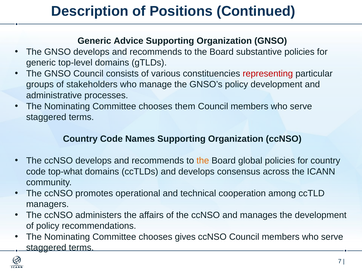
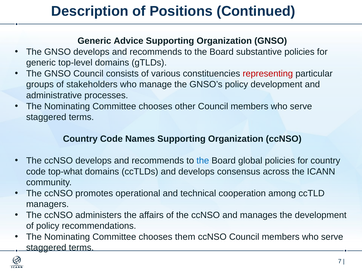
them: them -> other (185, 106)
the colour: orange -> blue (203, 160)
gives: gives -> them (185, 236)
